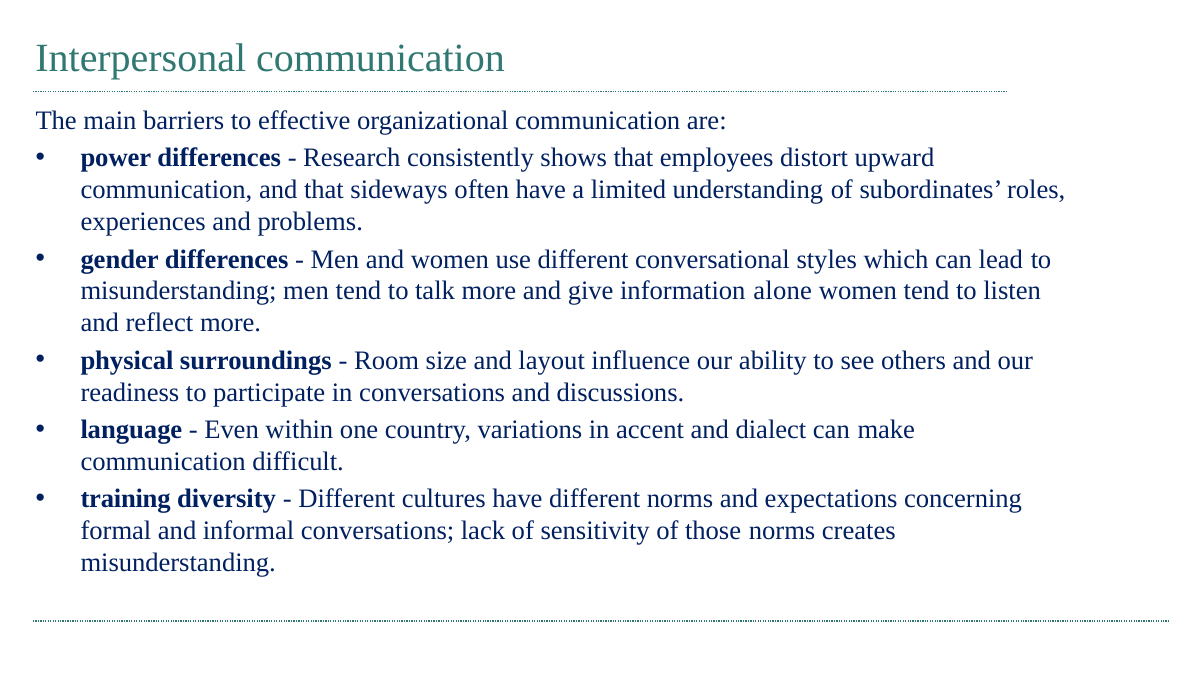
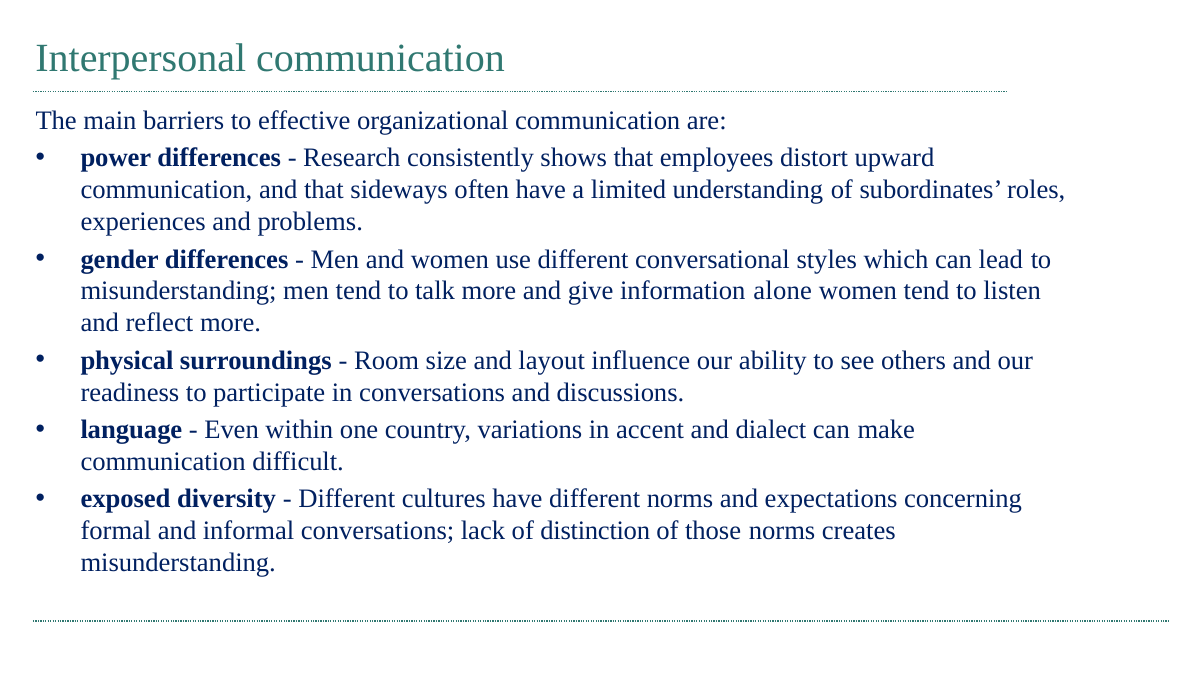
training: training -> exposed (126, 499)
sensitivity: sensitivity -> distinction (595, 531)
